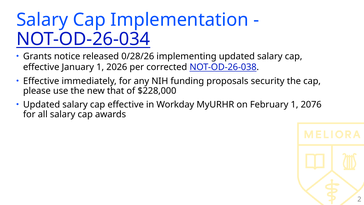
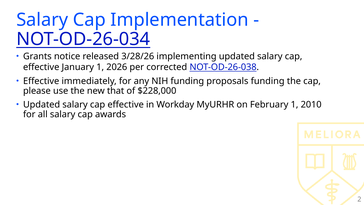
0/28/26: 0/28/26 -> 3/28/26 (138, 56)
proposals security: security -> funding (268, 81)
2076: 2076 -> 2010 (311, 104)
